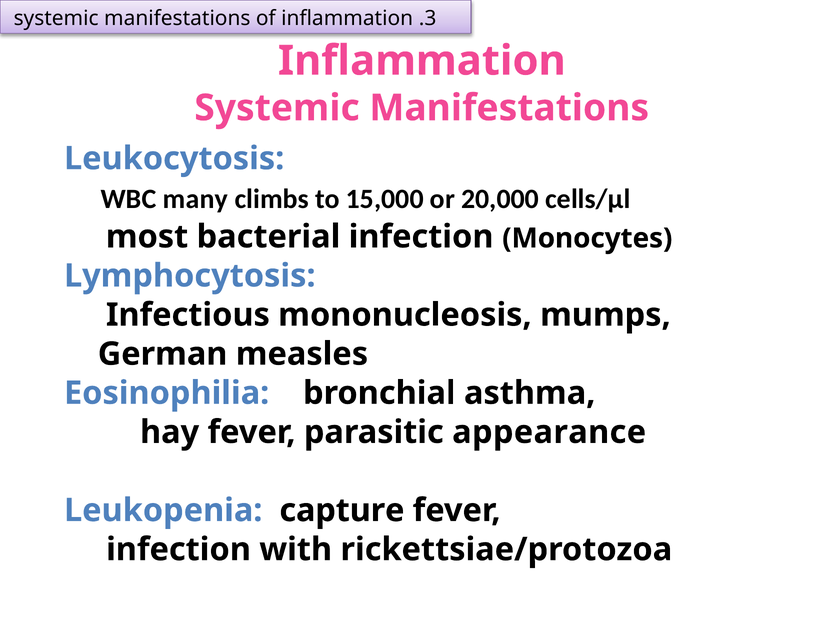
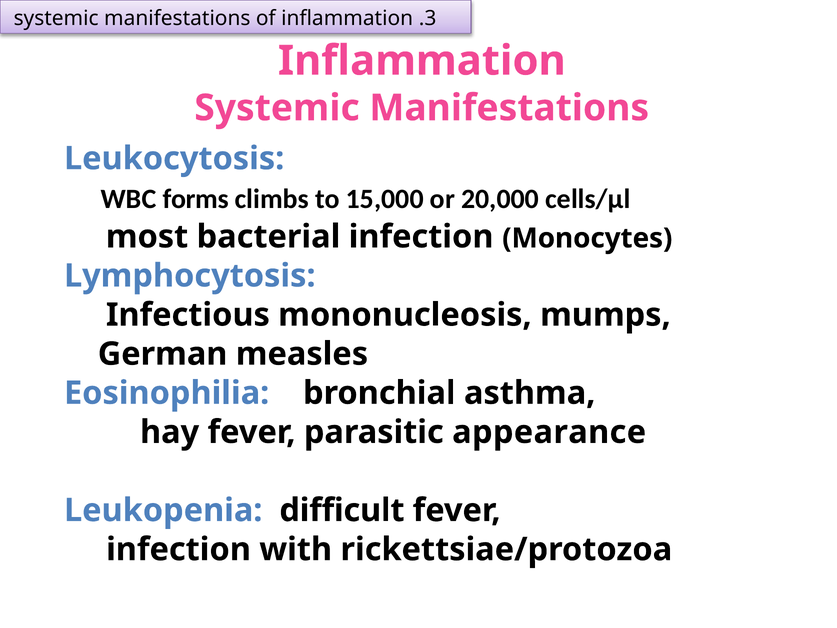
many: many -> forms (196, 199)
capture: capture -> difficult (342, 510)
